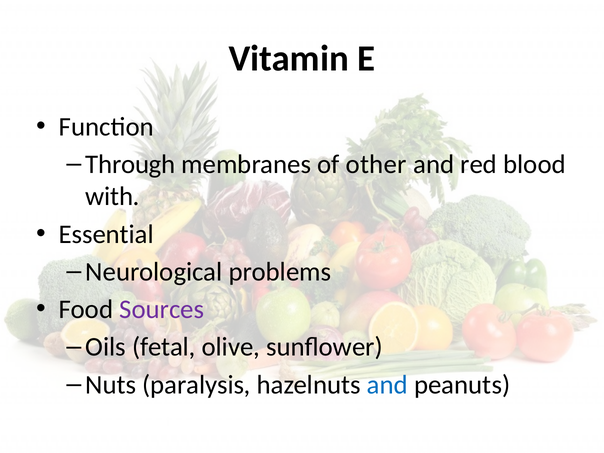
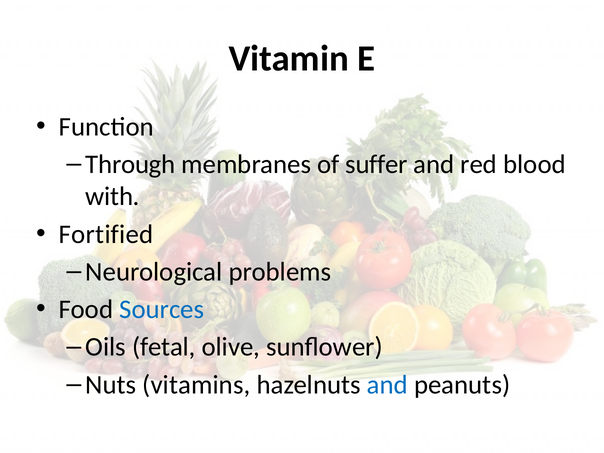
other: other -> suffer (377, 164)
Essential: Essential -> Fortified (106, 234)
Sources colour: purple -> blue (162, 309)
paralysis: paralysis -> vitamins (196, 385)
